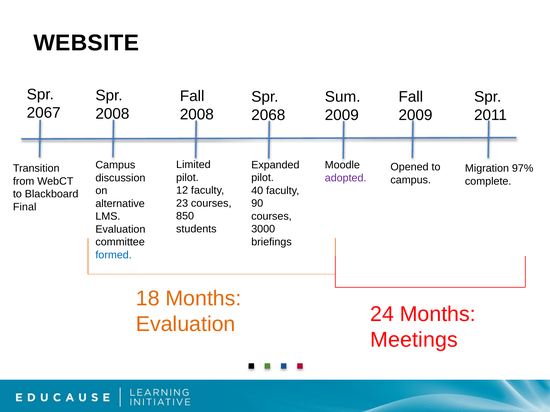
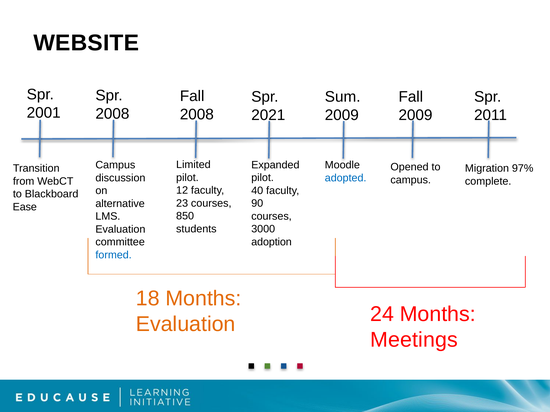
2067: 2067 -> 2001 (44, 113)
2068: 2068 -> 2021 (268, 115)
adopted colour: purple -> blue (346, 178)
Final: Final -> Ease (25, 207)
briefings: briefings -> adoption (272, 242)
